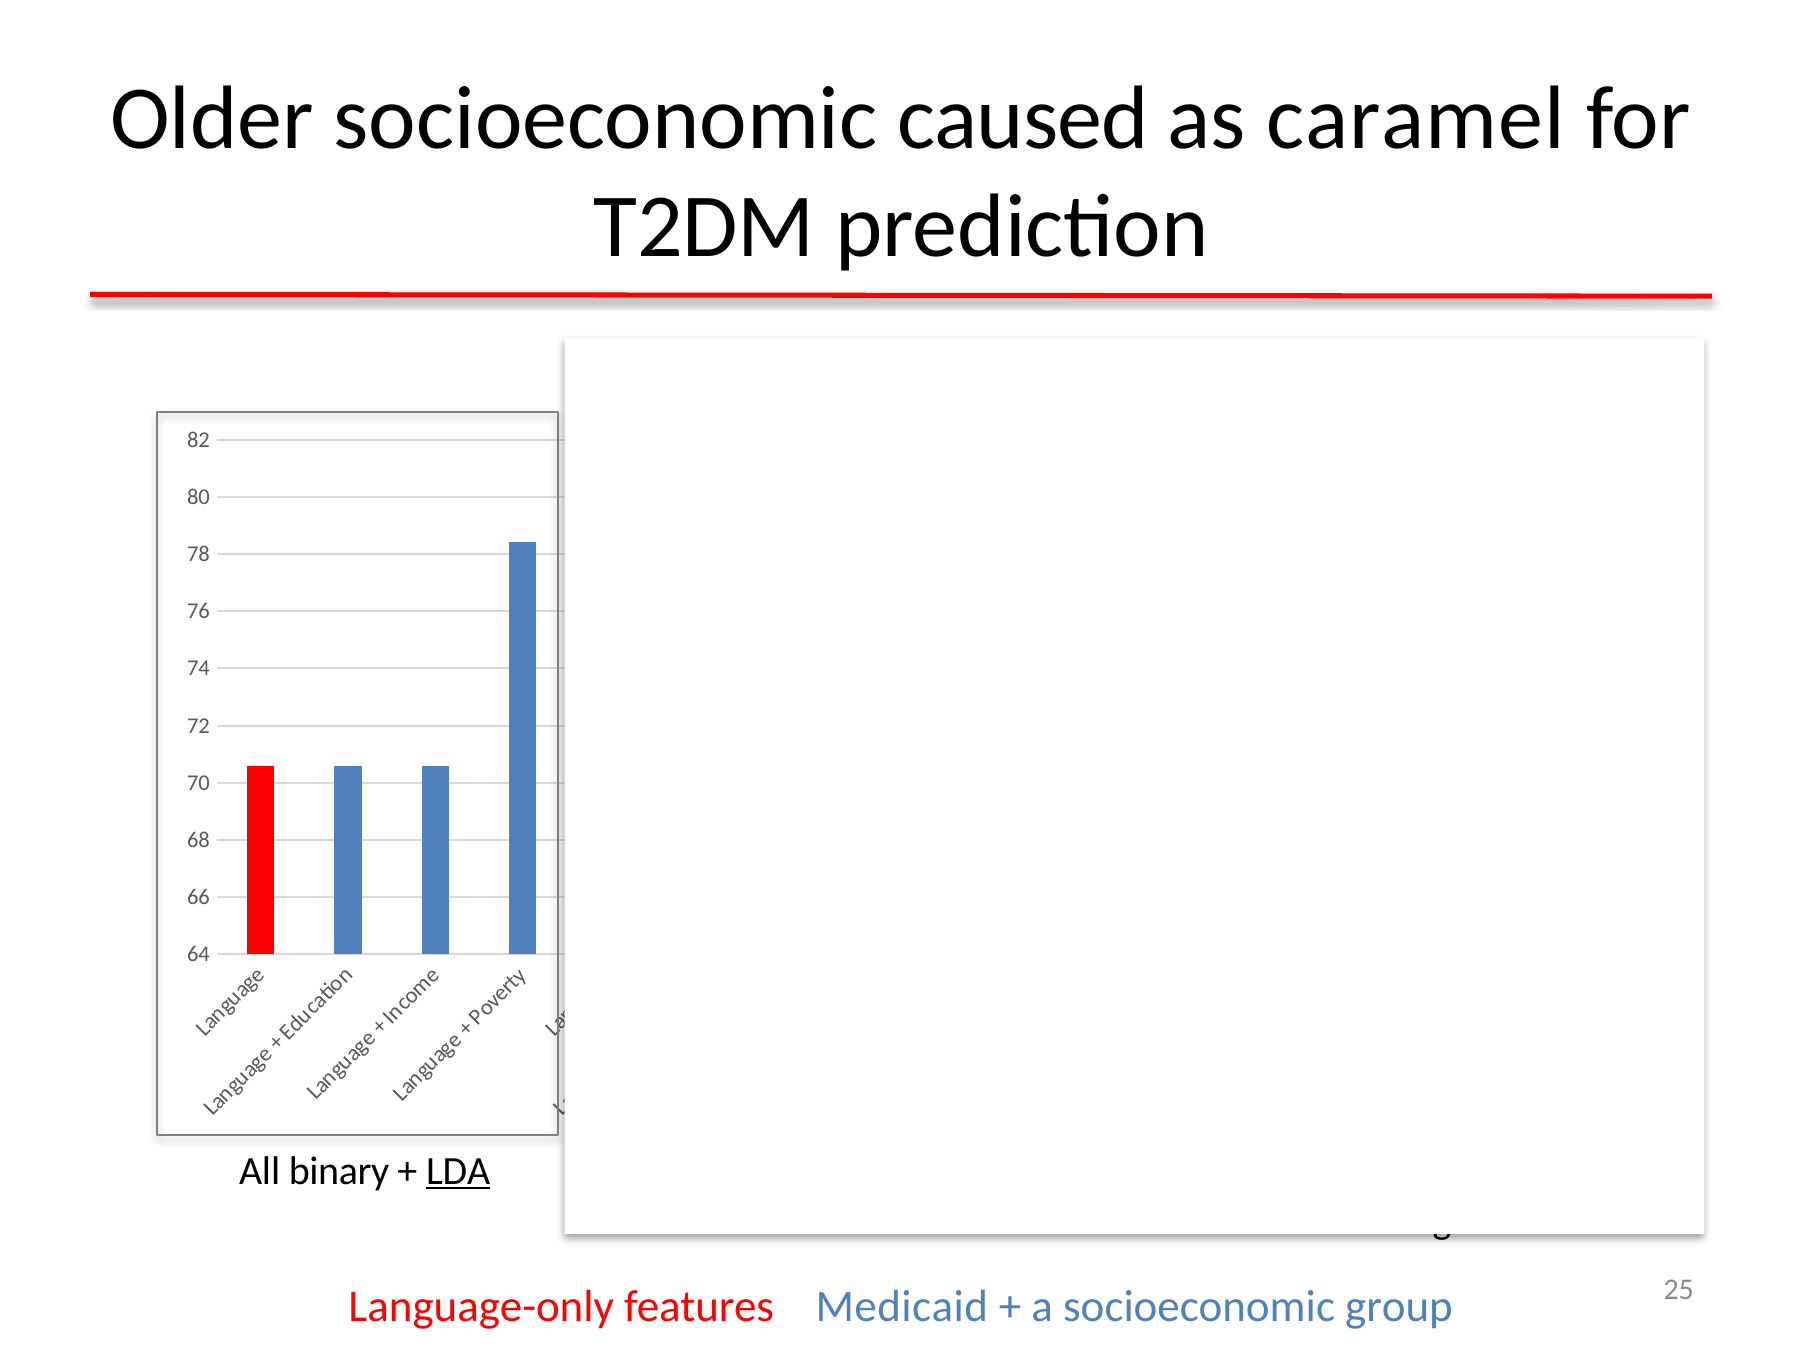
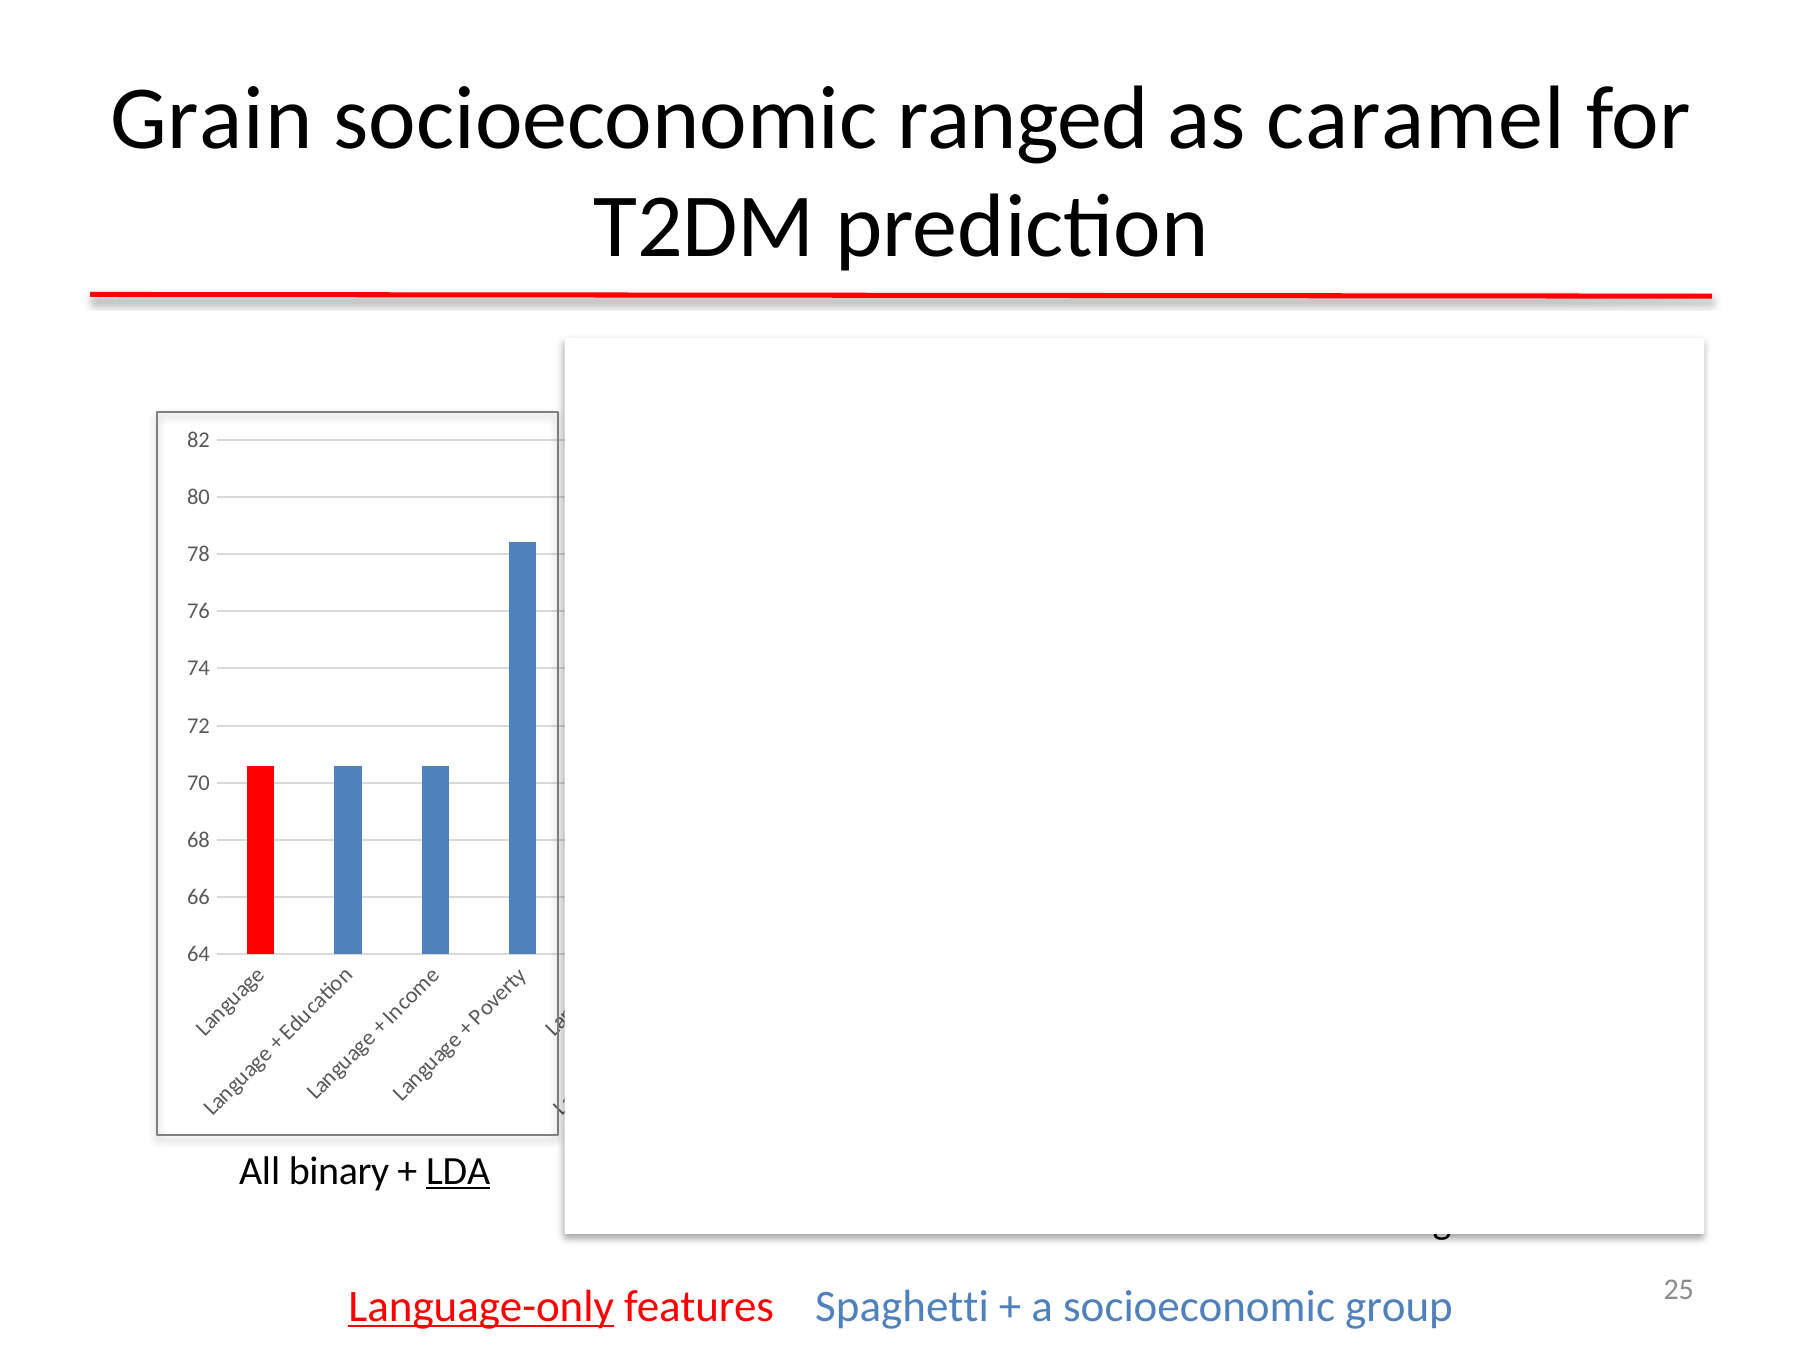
Older: Older -> Grain (211, 119)
caused: caused -> ranged (1023, 119)
Language-only underline: none -> present (481, 1307)
Medicaid: Medicaid -> Spaghetti (902, 1307)
